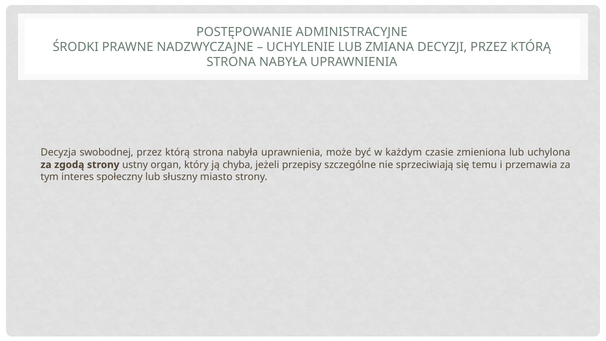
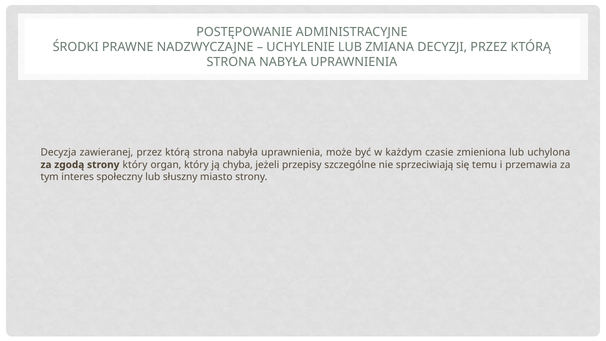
swobodnej: swobodnej -> zawieranej (106, 153)
strony ustny: ustny -> który (135, 165)
